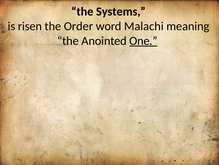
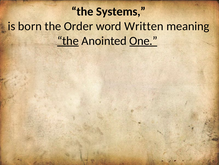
risen: risen -> born (30, 26)
Malachi: Malachi -> Written (144, 26)
the underline: none -> present (68, 41)
